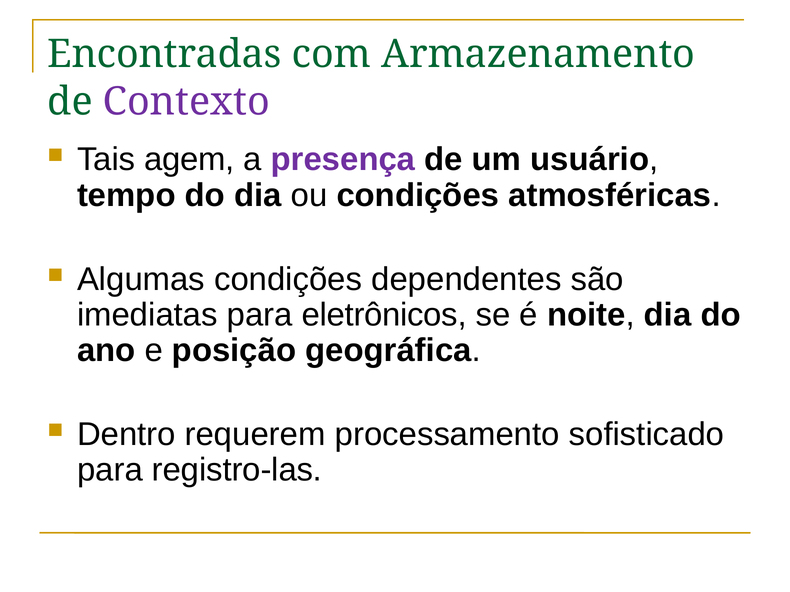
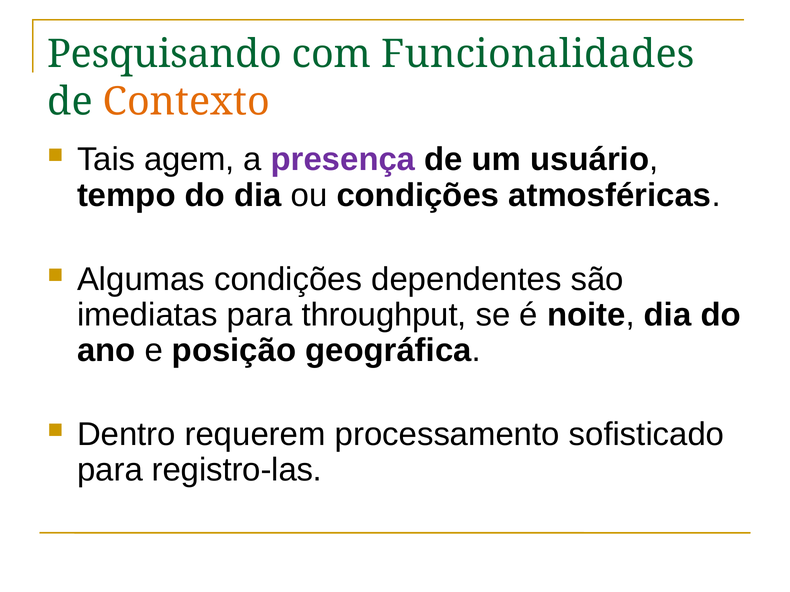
Encontradas: Encontradas -> Pesquisando (165, 54)
Armazenamento: Armazenamento -> Funcionalidades (538, 54)
Contexto colour: purple -> orange (186, 102)
eletrônicos: eletrônicos -> throughput (384, 315)
